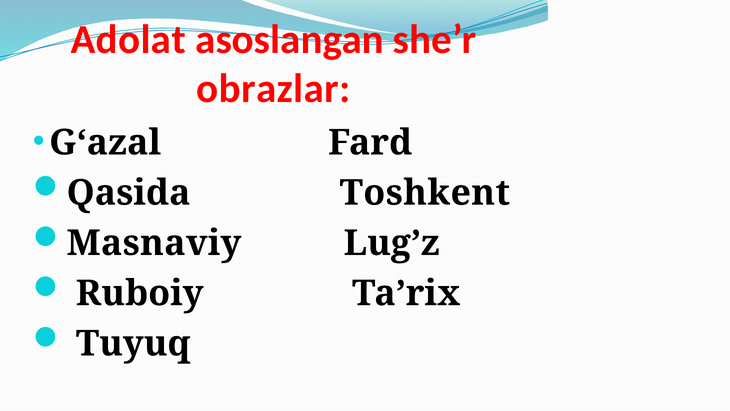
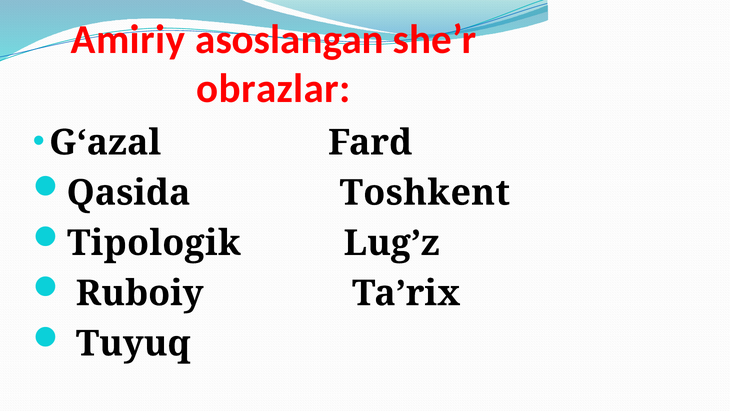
Adolat: Adolat -> Amiriy (128, 40)
Masnaviy: Masnaviy -> Tipologik (154, 243)
